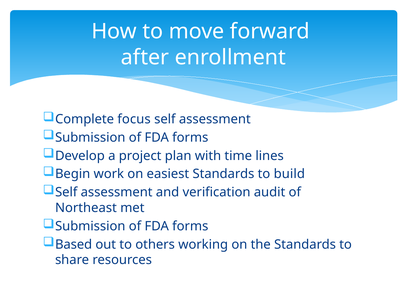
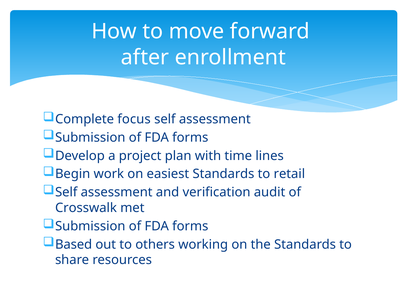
build: build -> retail (289, 174)
Northeast: Northeast -> Crosswalk (86, 208)
